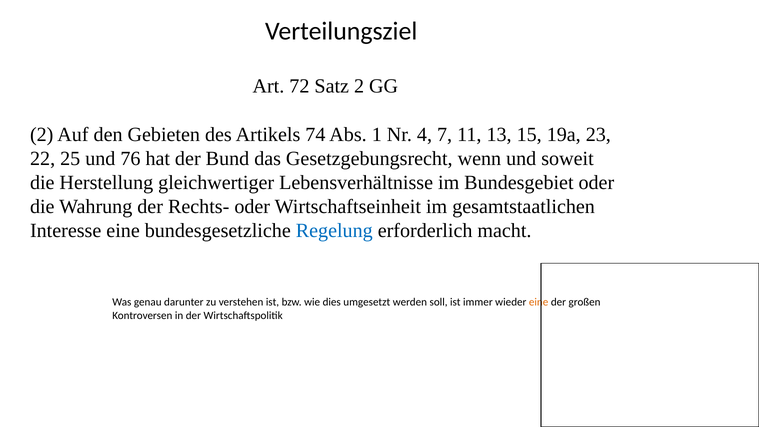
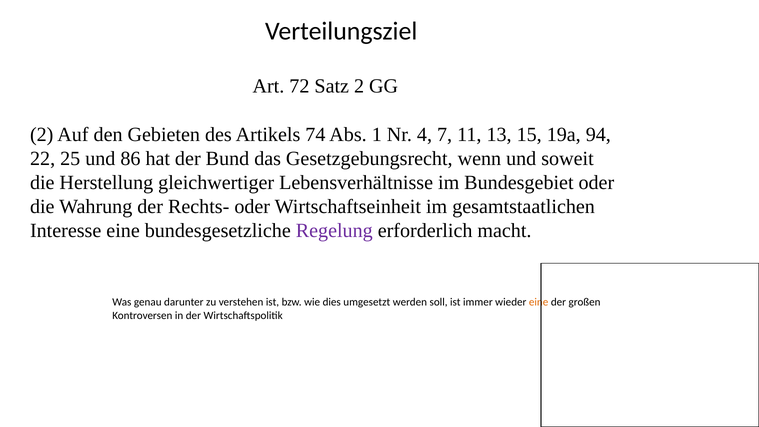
23: 23 -> 94 (598, 134)
76: 76 -> 86 (130, 159)
Regelung colour: blue -> purple (334, 231)
